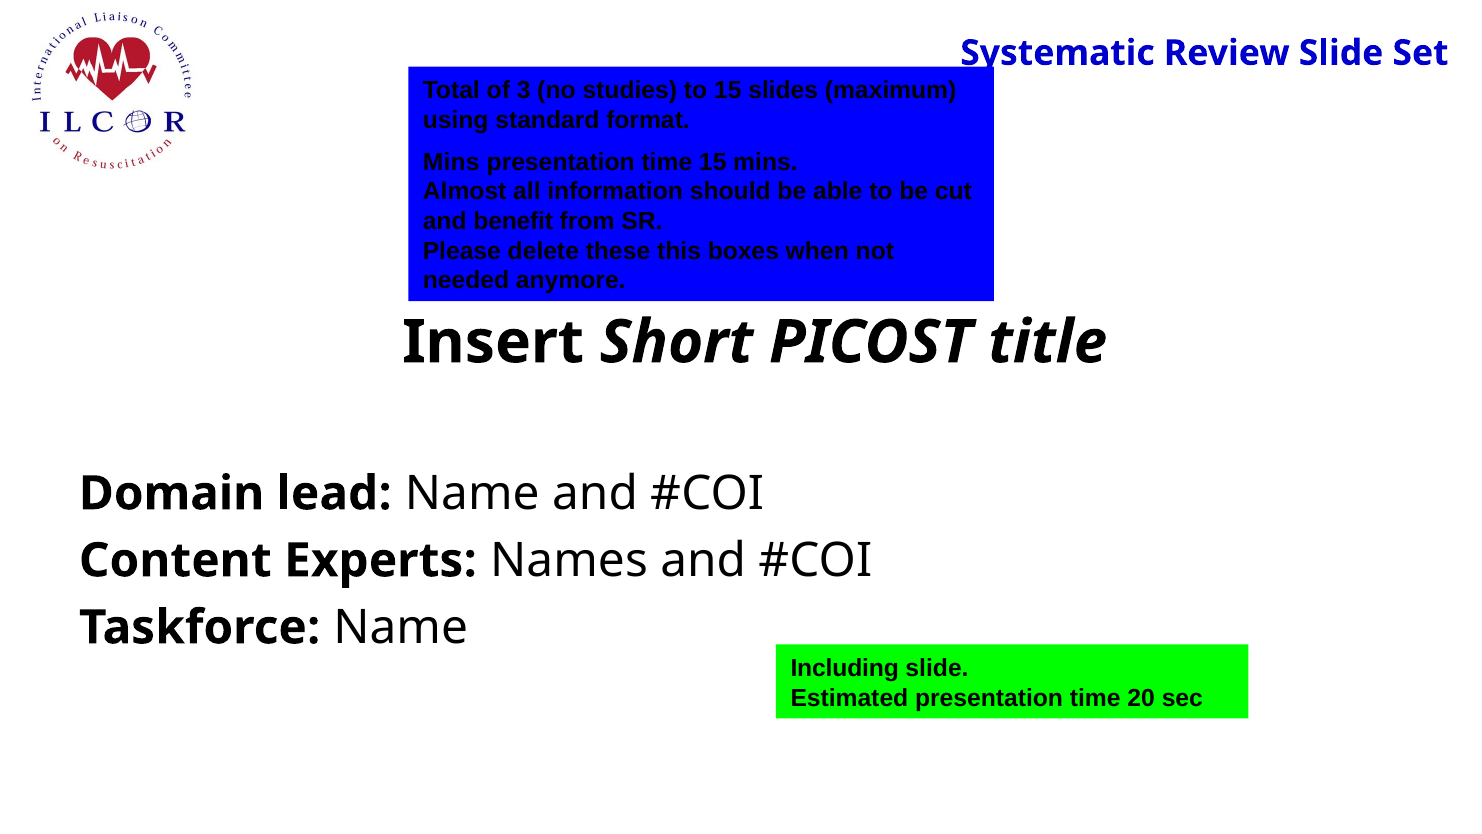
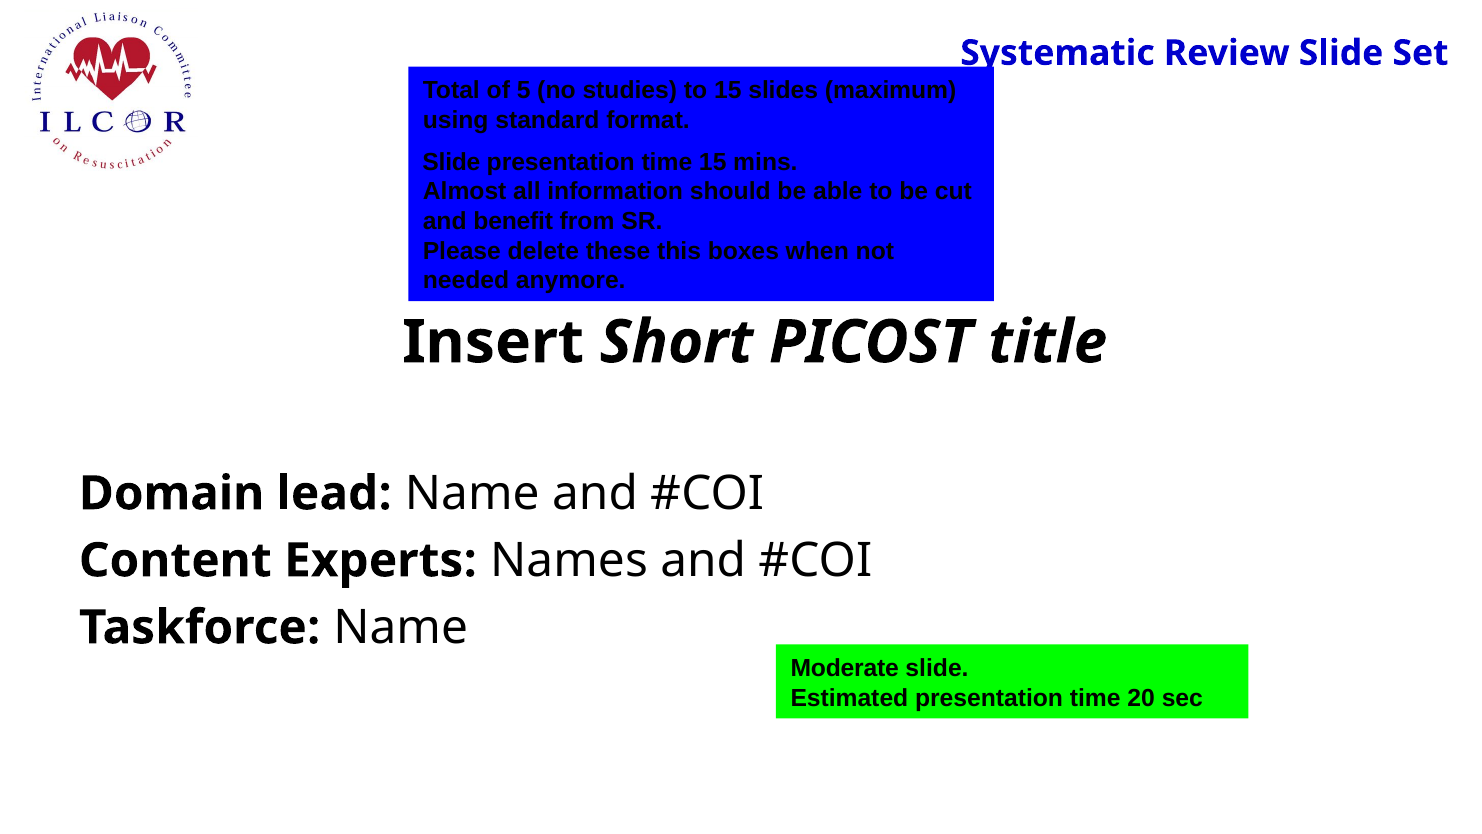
3: 3 -> 5 (524, 90)
Mins: Mins -> Slide (451, 162)
Including: Including -> Moderate (845, 668)
